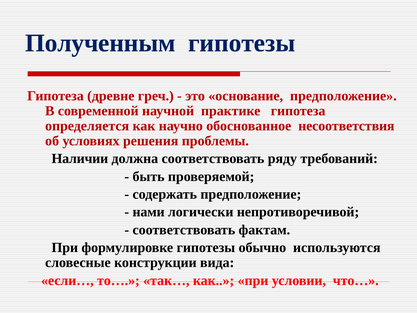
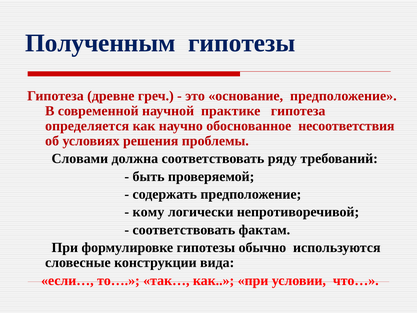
Наличии: Наличии -> Словами (80, 159)
нами: нами -> кому (148, 212)
